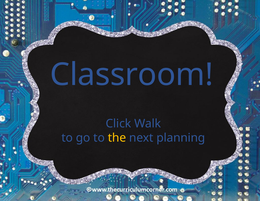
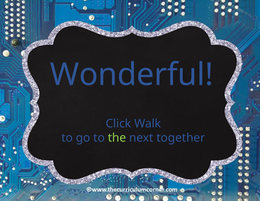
Classroom: Classroom -> Wonderful (132, 75)
the colour: yellow -> light green (117, 138)
planning: planning -> together (181, 138)
